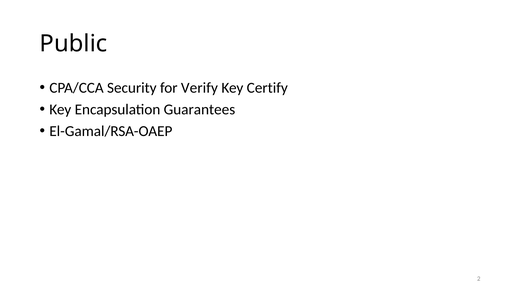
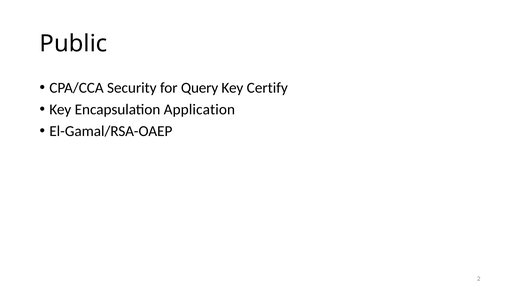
Verify: Verify -> Query (200, 88)
Guarantees: Guarantees -> Application (199, 110)
